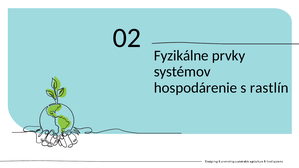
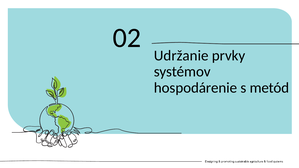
Fyzikálne: Fyzikálne -> Udržanie (181, 56)
rastlín: rastlín -> metód (269, 88)
